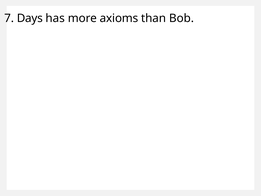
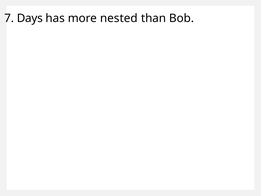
axioms: axioms -> nested (119, 18)
